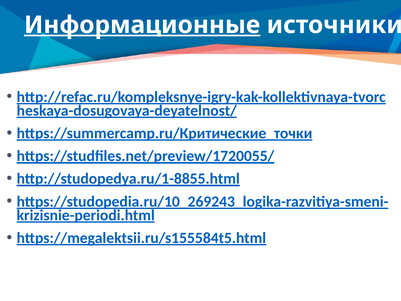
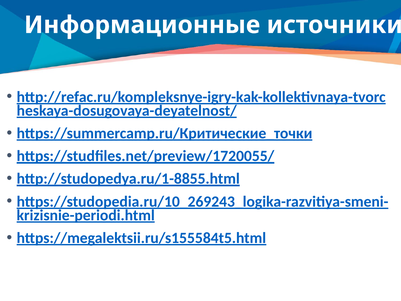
Информационные underline: present -> none (142, 25)
